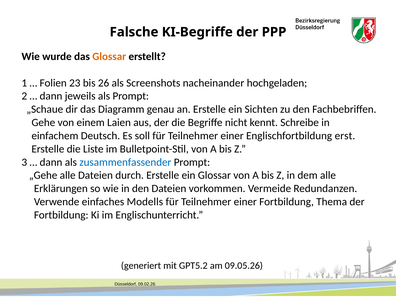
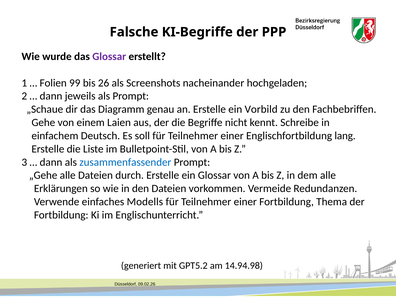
Glossar colour: orange -> purple (109, 57)
23: 23 -> 99 (75, 83)
Sichten: Sichten -> Vorbild (261, 109)
erst: erst -> lang (345, 136)
09.05.26: 09.05.26 -> 14.94.98 (244, 266)
